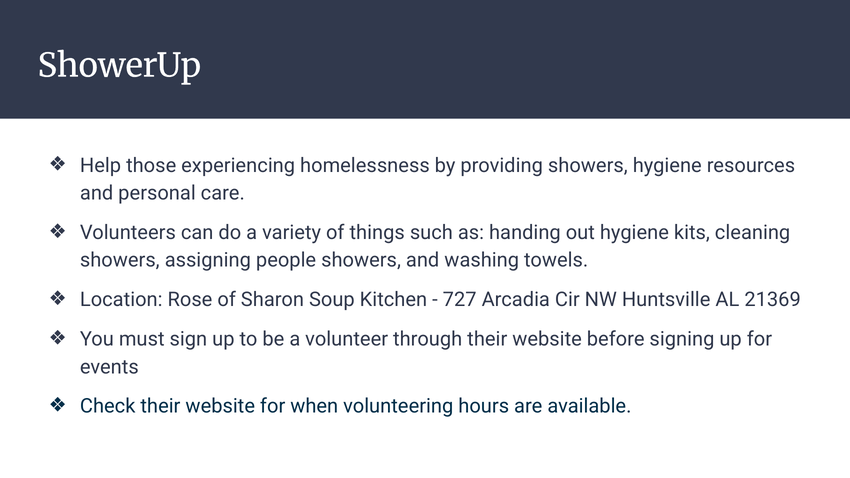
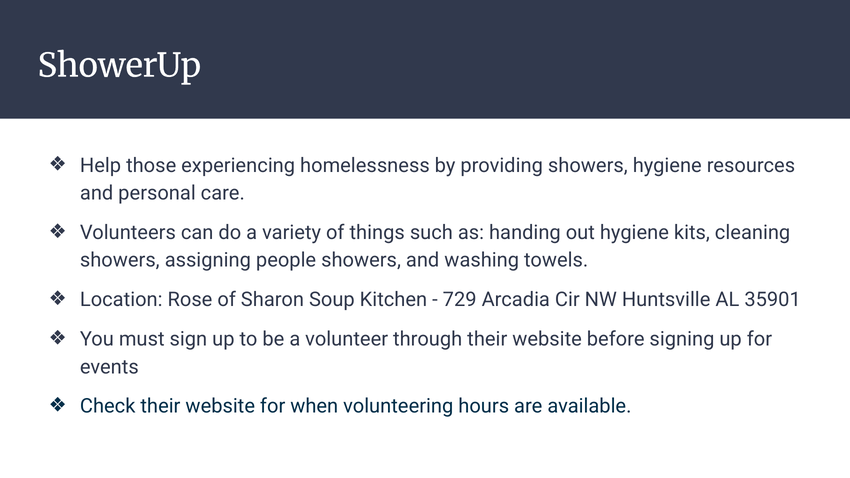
727: 727 -> 729 (460, 300)
21369: 21369 -> 35901 (773, 300)
